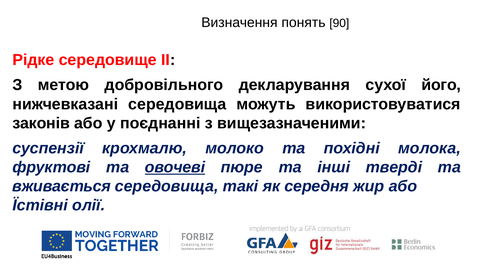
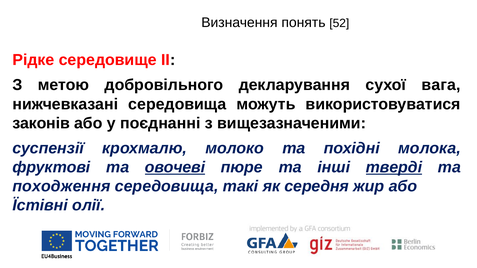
90: 90 -> 52 (339, 23)
його: його -> вага (441, 85)
тверді underline: none -> present (394, 167)
вживається: вживається -> походження (61, 187)
